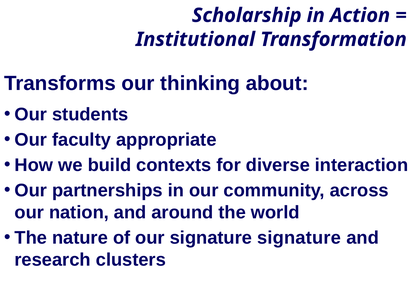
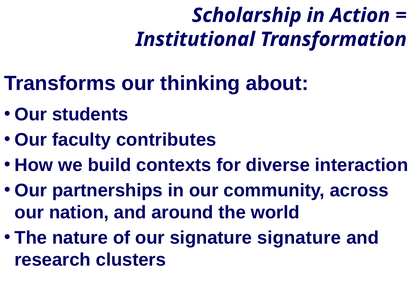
appropriate: appropriate -> contributes (166, 140)
